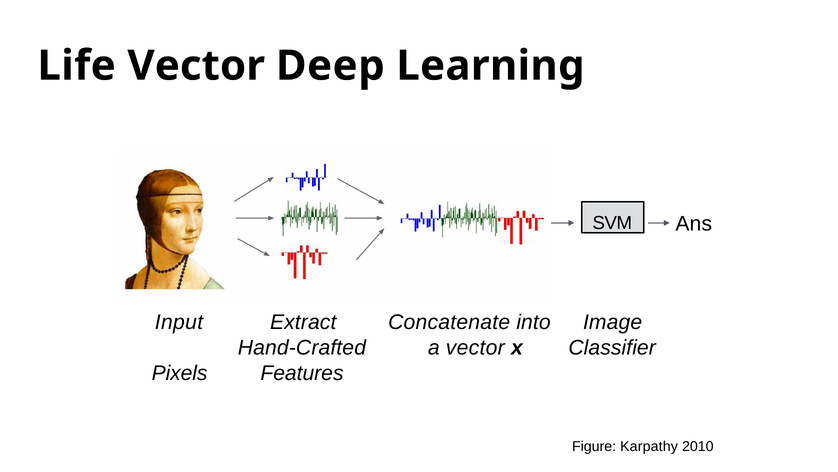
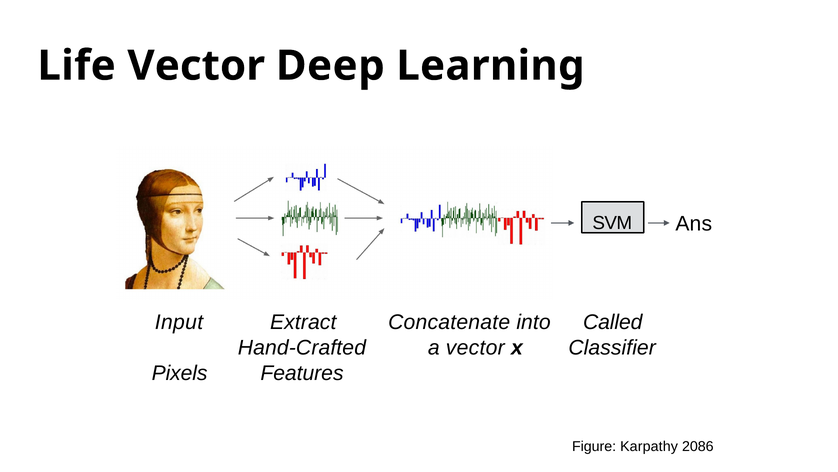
Image: Image -> Called (613, 322)
2010: 2010 -> 2086 (698, 446)
